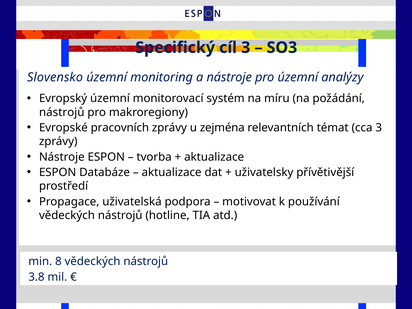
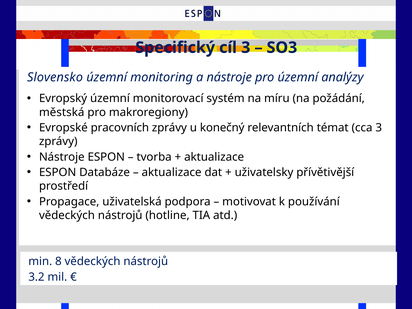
nástrojů: nástrojů -> městská (62, 112)
zejména: zejména -> konečný (222, 128)
3.8: 3.8 -> 3.2 (36, 277)
